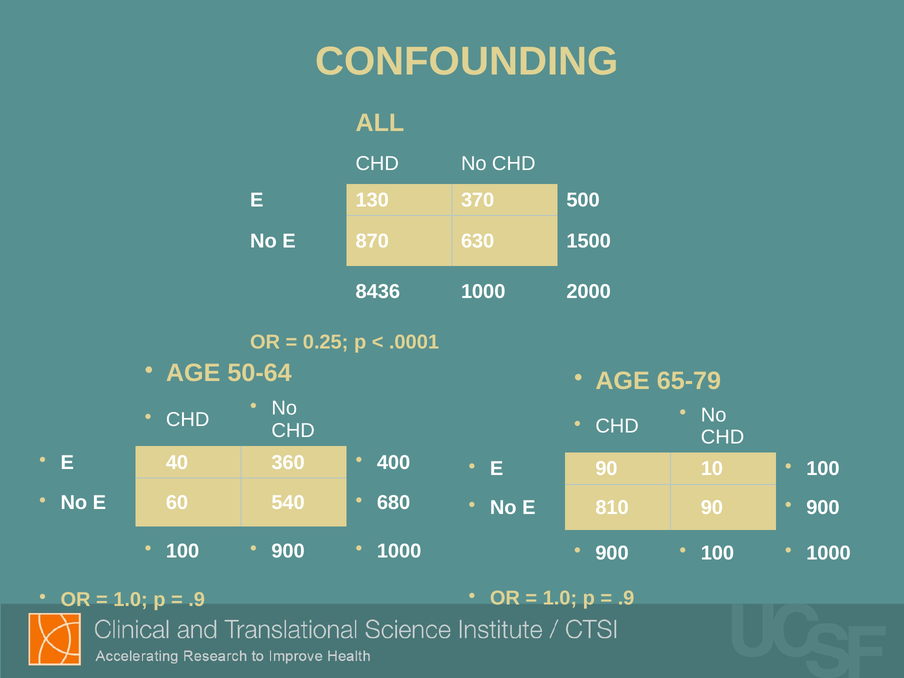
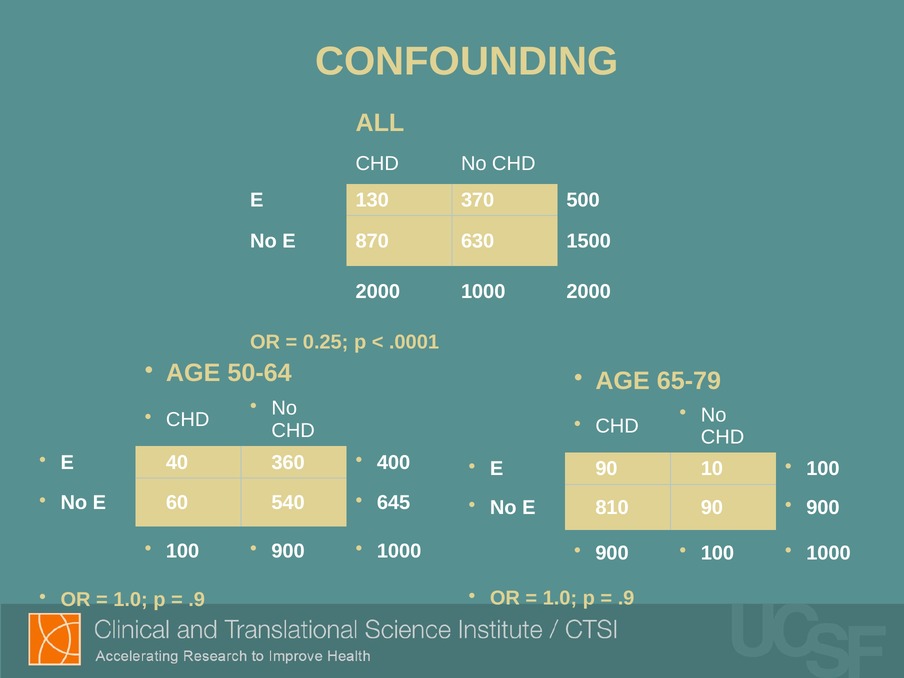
8436: 8436 -> 2000 (378, 292)
680: 680 -> 645 (394, 503)
